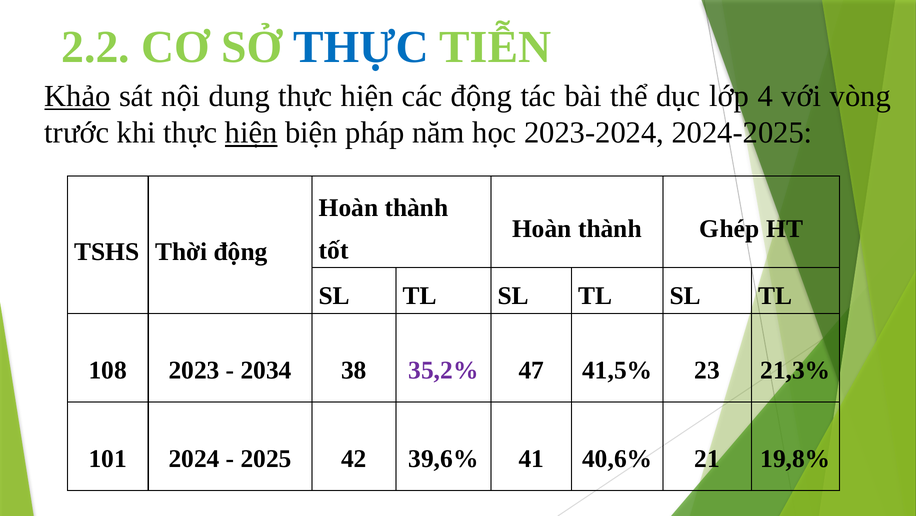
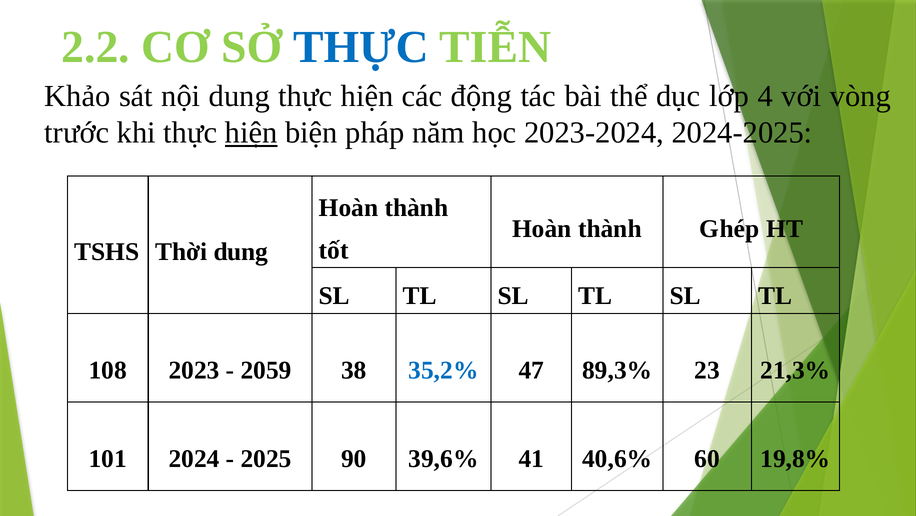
Khảo underline: present -> none (77, 96)
Thời động: động -> dung (241, 252)
2034: 2034 -> 2059 (266, 370)
35,2% colour: purple -> blue (443, 370)
41,5%: 41,5% -> 89,3% (617, 370)
42: 42 -> 90 (354, 458)
21: 21 -> 60 (707, 458)
